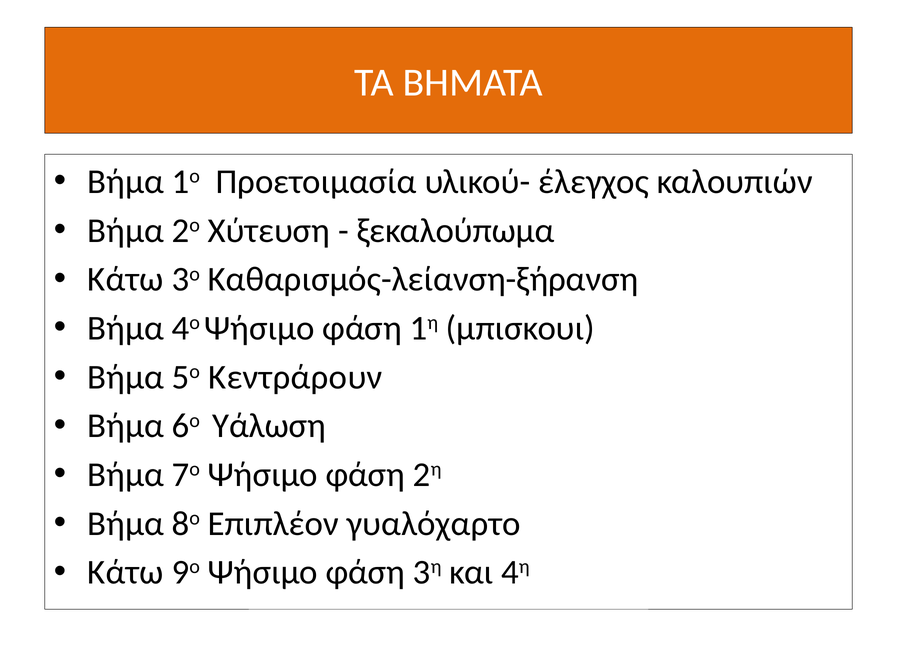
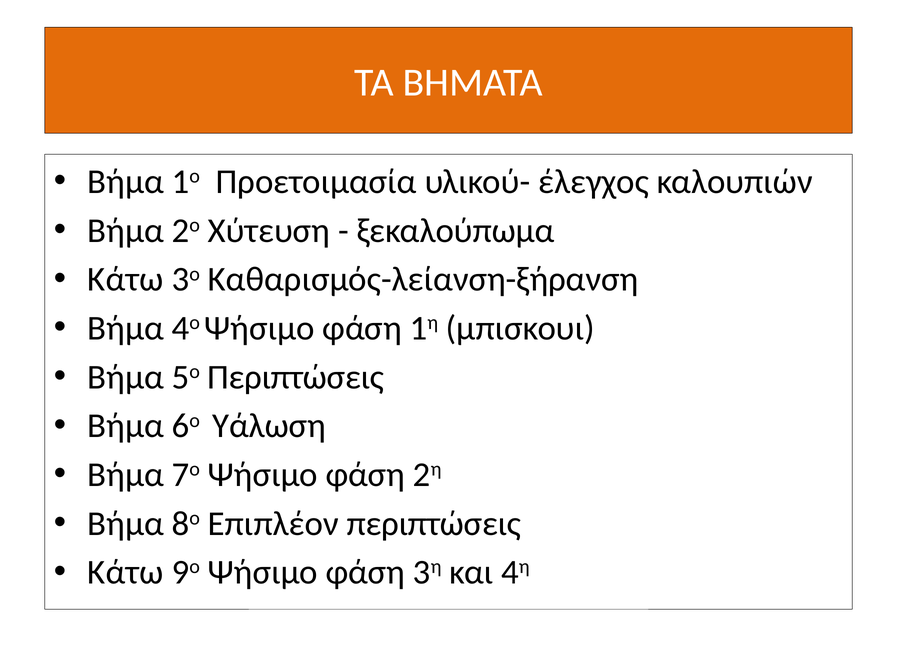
5ο Κεντράρουν: Κεντράρουν -> Περιπτώσεις (296, 378)
Επιπλέον γυαλόχαρτο: γυαλόχαρτο -> περιπτώσεις (434, 524)
